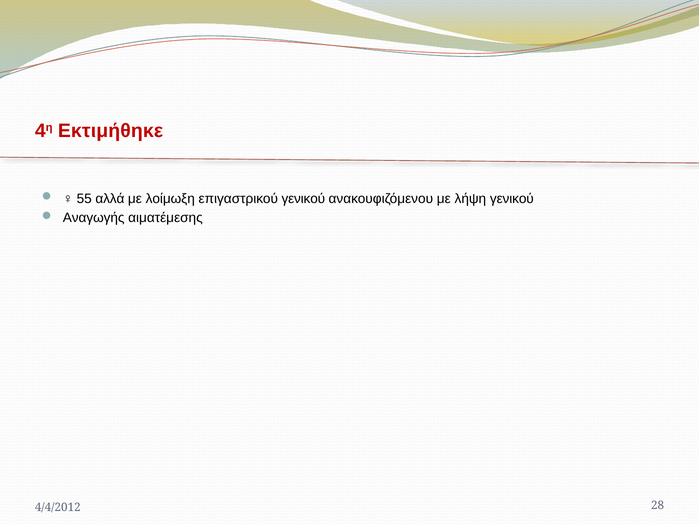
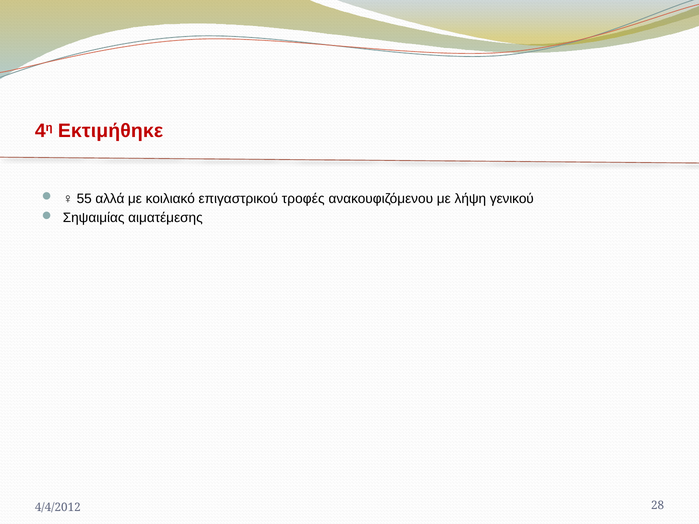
λοίμωξη: λοίμωξη -> κοιλιακό (170, 199)
επιγαστρικού γενικού: γενικού -> τροφές (303, 199)
Αναγωγής: Αναγωγής -> Σηψαιμίας (94, 218)
